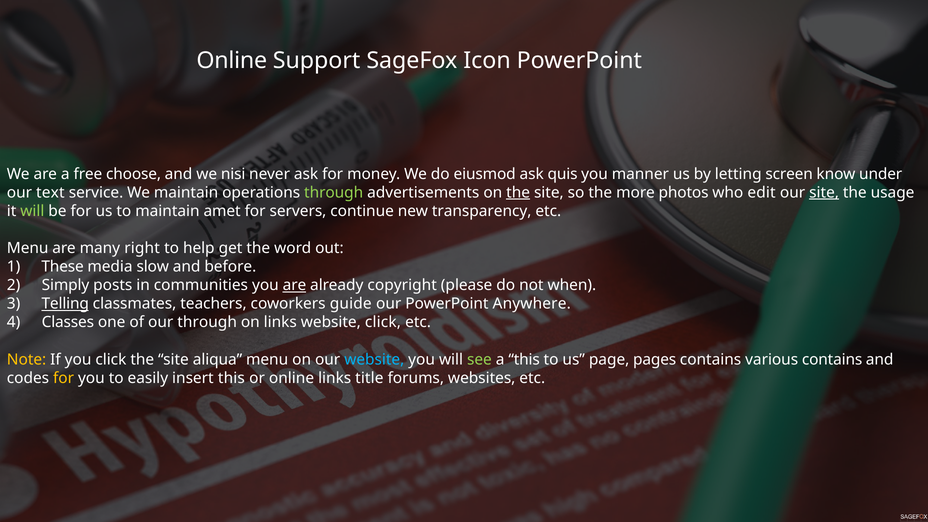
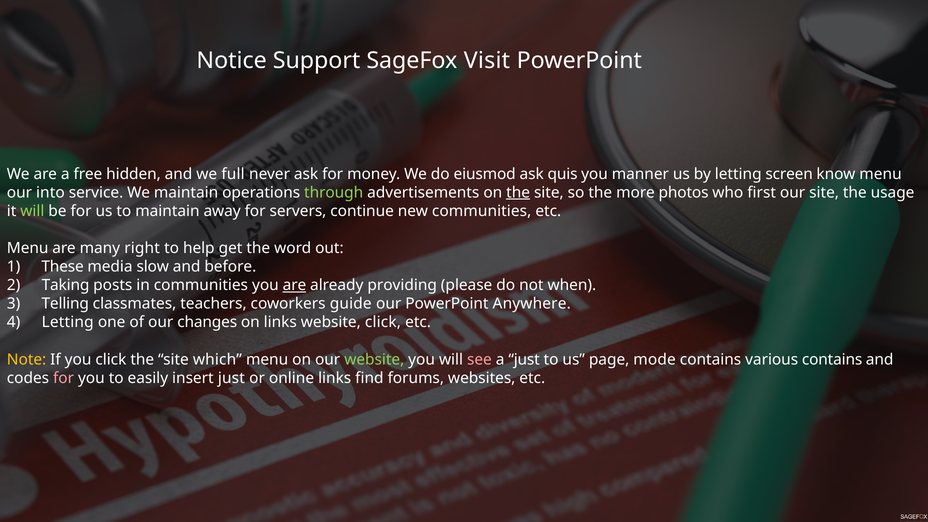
Online: Online -> Notice (232, 61)
Icon: Icon -> Visit (487, 61)
choose: choose -> hidden (134, 174)
nisi: nisi -> full (233, 174)
know under: under -> menu (881, 174)
text: text -> into (50, 192)
edit: edit -> first (762, 192)
site underline: present -> none (824, 192)
amet: amet -> away (222, 211)
new transparency: transparency -> communities (482, 211)
Simply: Simply -> Taking (66, 285)
copyright: copyright -> providing (402, 285)
Telling underline: present -> none (65, 304)
Classes: Classes -> Letting (68, 322)
our through: through -> changes (207, 322)
aliqua: aliqua -> which (217, 359)
website colour: light blue -> light green (374, 359)
see colour: light green -> pink (479, 359)
a this: this -> just (524, 359)
pages: pages -> mode (655, 359)
for colour: yellow -> pink (64, 378)
insert this: this -> just (231, 378)
title: title -> find (369, 378)
